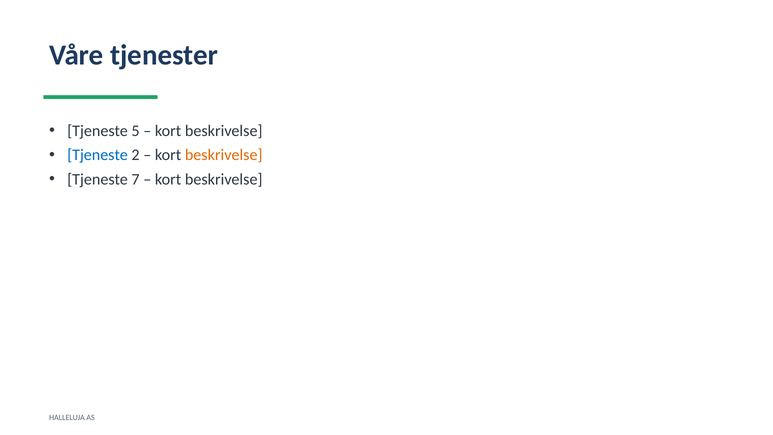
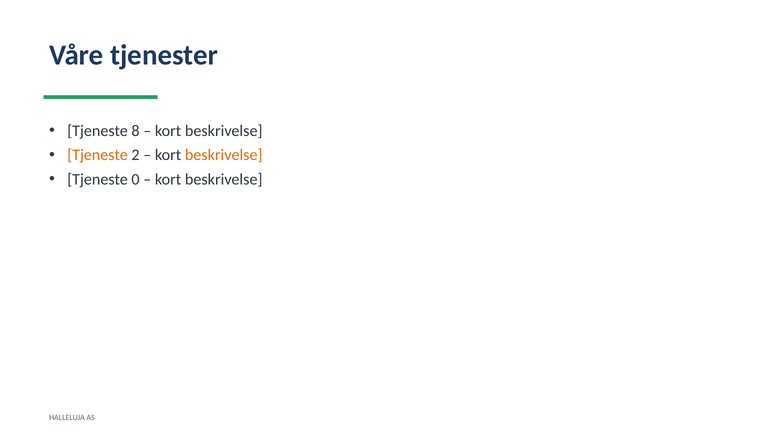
5: 5 -> 8 (136, 131)
Tjeneste colour: blue -> orange (98, 155)
7: 7 -> 0 (136, 179)
